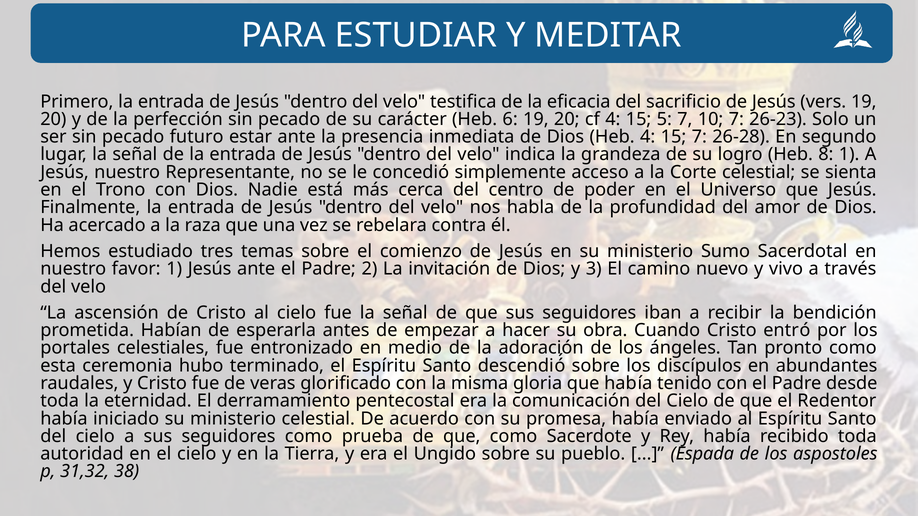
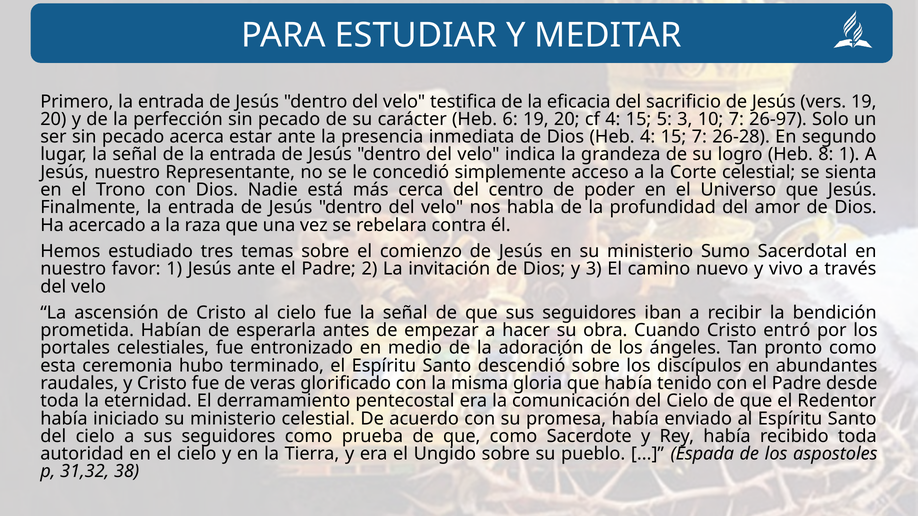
5 7: 7 -> 3 (685, 119)
26-23: 26-23 -> 26-97 (778, 119)
futuro: futuro -> acerca (197, 137)
